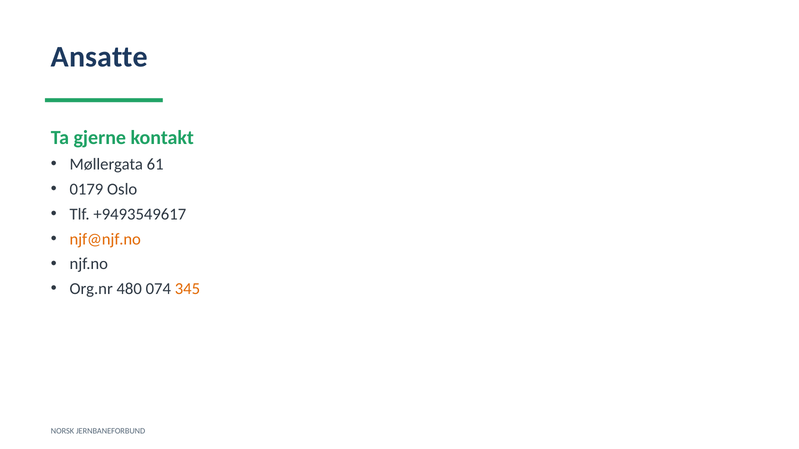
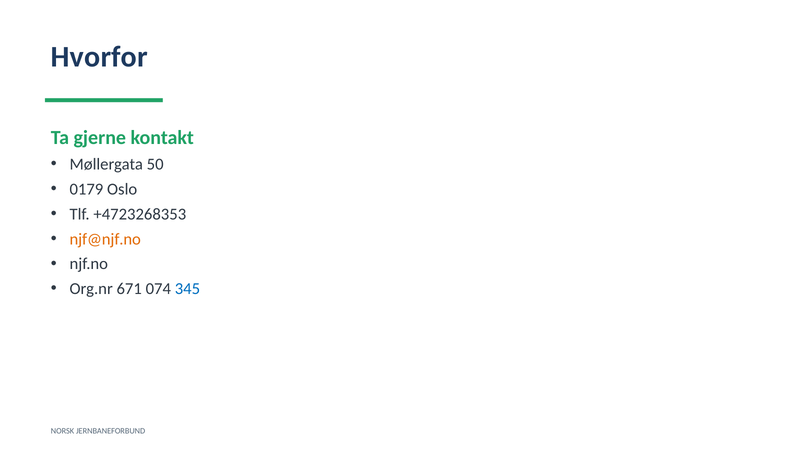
Ansatte: Ansatte -> Hvorfor (99, 57)
61: 61 -> 50 (155, 164)
+9493549617: +9493549617 -> +4723268353 (140, 214)
480: 480 -> 671 (129, 289)
345 colour: orange -> blue (187, 289)
